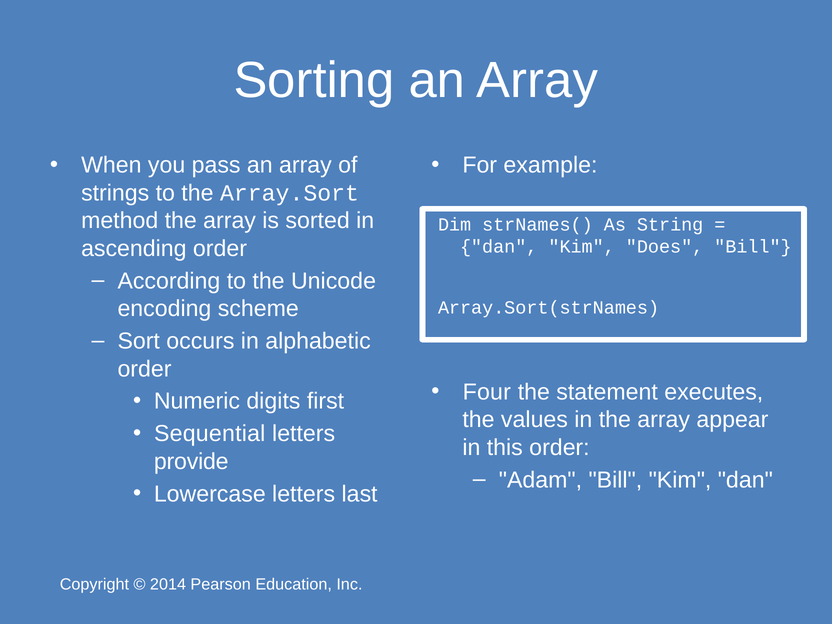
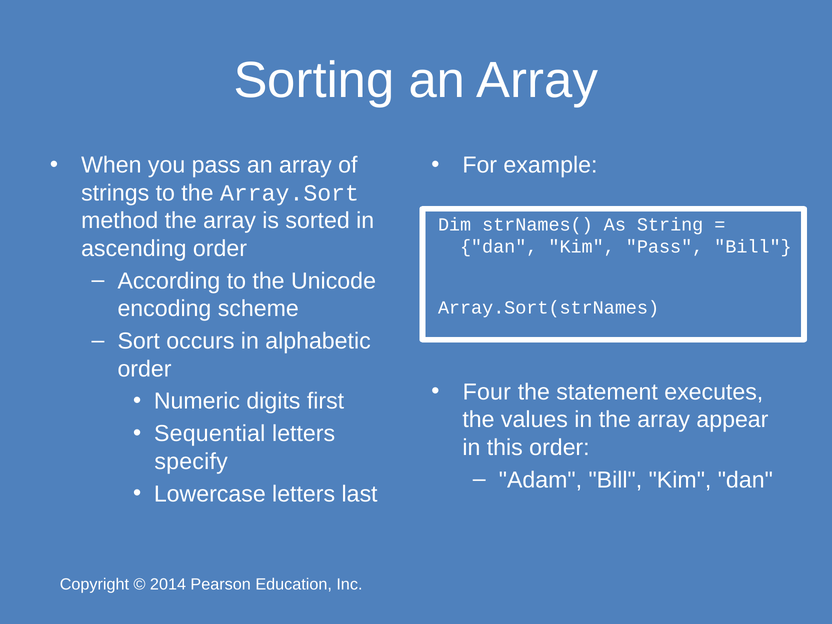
Kim Does: Does -> Pass (665, 247)
provide: provide -> specify (191, 462)
